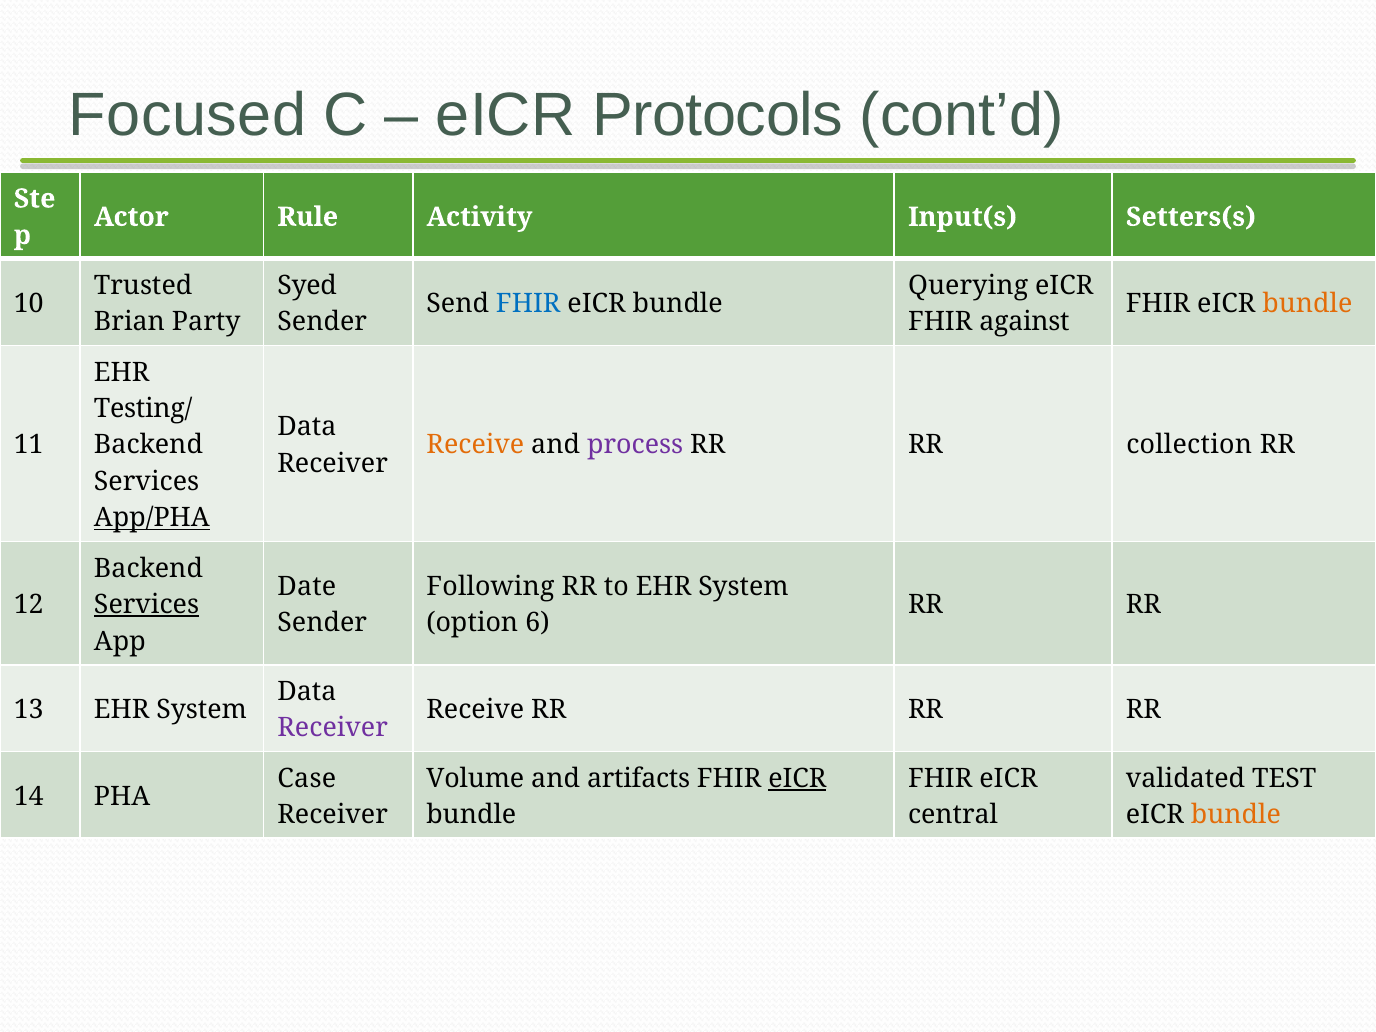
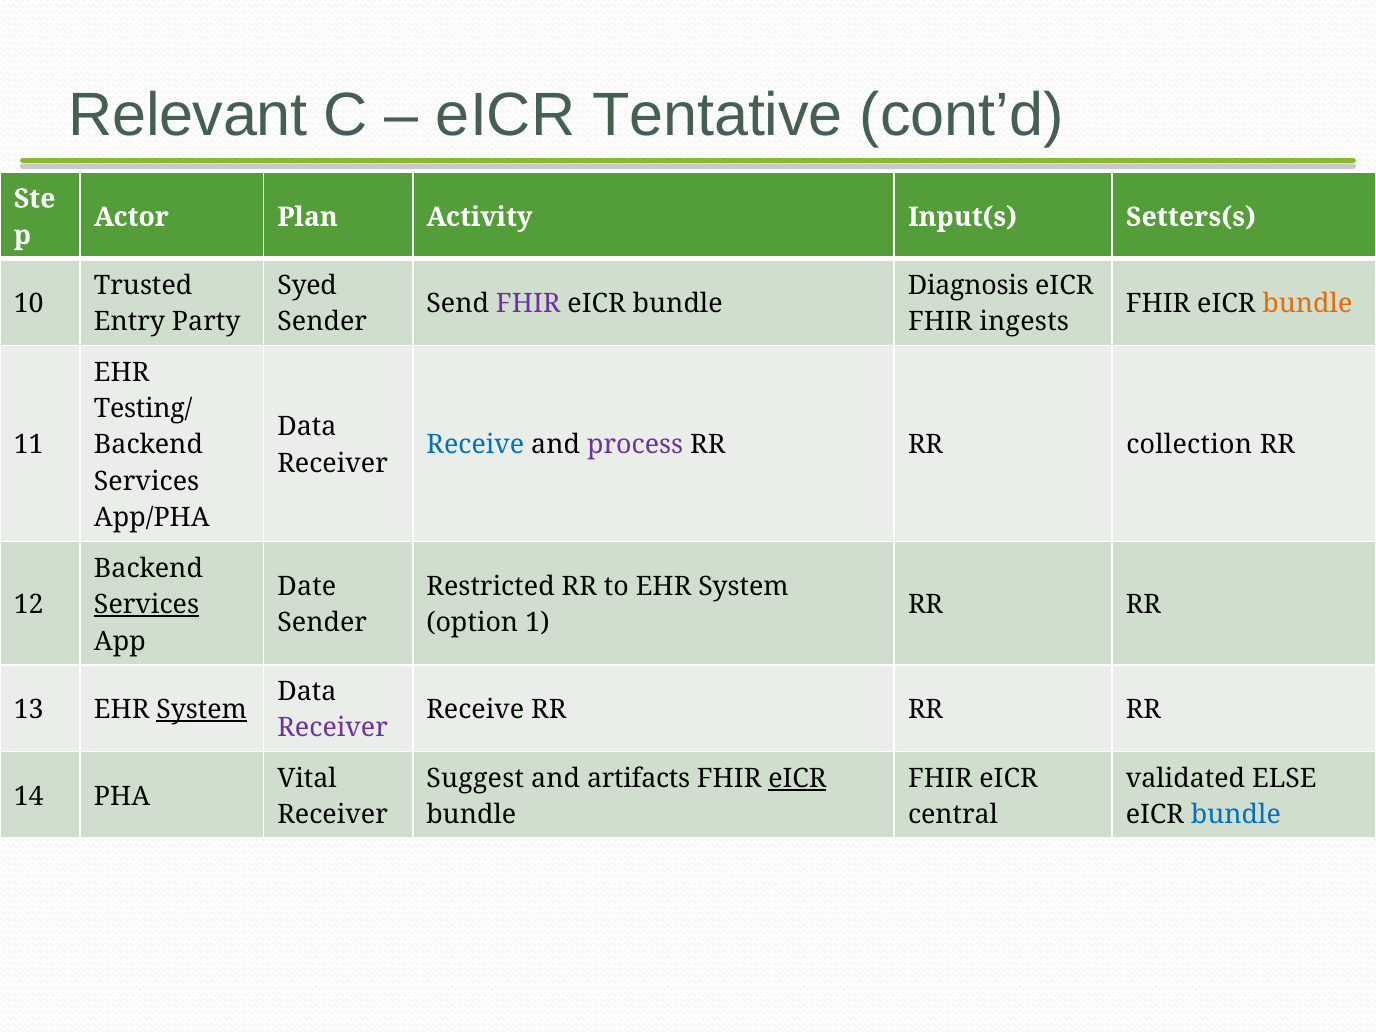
Focused: Focused -> Relevant (188, 116)
Protocols: Protocols -> Tentative (718, 116)
Rule: Rule -> Plan (308, 217)
Querying: Querying -> Diagnosis (968, 285)
FHIR colour: blue -> purple (528, 304)
Brian: Brian -> Entry (129, 322)
against: against -> ingests (1024, 322)
Receive colour: orange -> blue (475, 445)
App/PHA underline: present -> none (152, 518)
Following: Following -> Restricted (491, 587)
6: 6 -> 1 (537, 623)
System underline: none -> present (202, 710)
Case: Case -> Vital (307, 778)
Volume: Volume -> Suggest (475, 778)
TEST: TEST -> ELSE (1284, 778)
bundle colour: orange -> blue (1236, 815)
